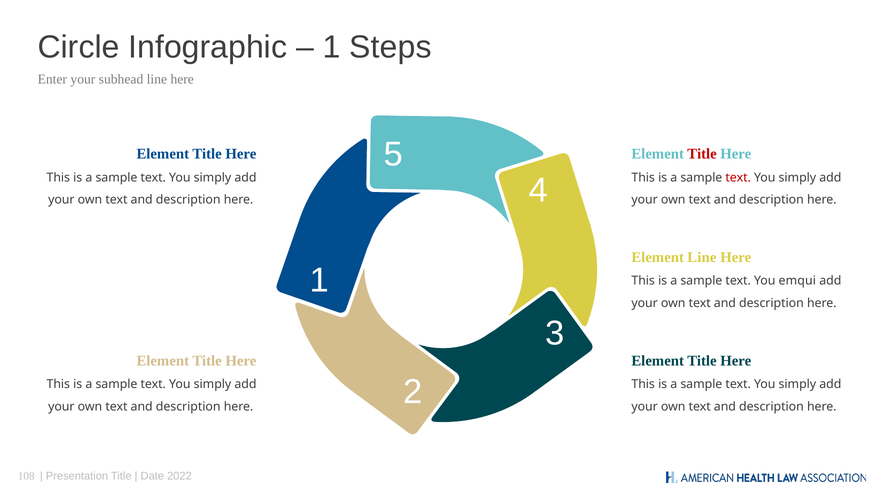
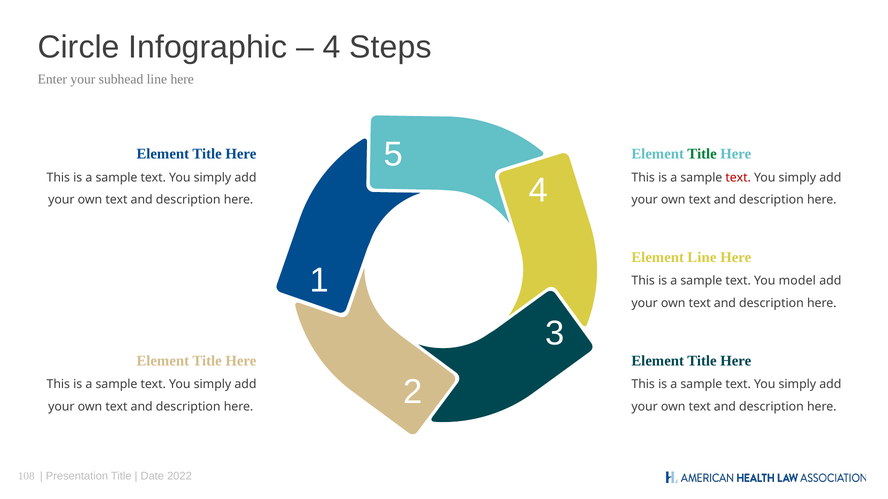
1: 1 -> 4 (332, 47)
Title colour: red -> green (702, 154)
emqui: emqui -> model (797, 281)
